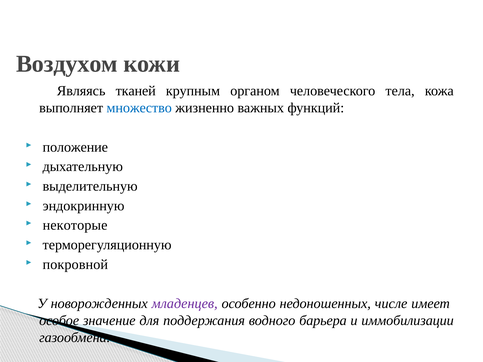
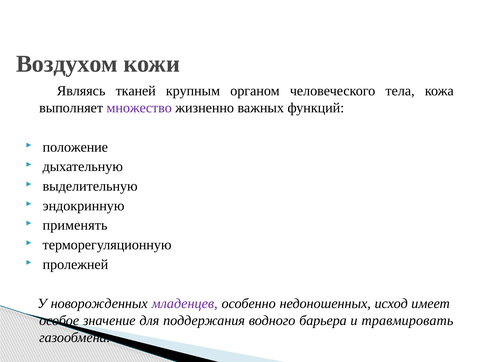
множество colour: blue -> purple (139, 108)
некоторые: некоторые -> применять (75, 225)
покровной: покровной -> пролежней (75, 265)
числе: числе -> исход (391, 304)
иммобилизации: иммобилизации -> травмировать (407, 321)
